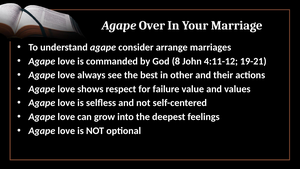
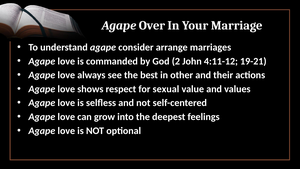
8: 8 -> 2 (176, 61)
failure: failure -> sexual (166, 89)
